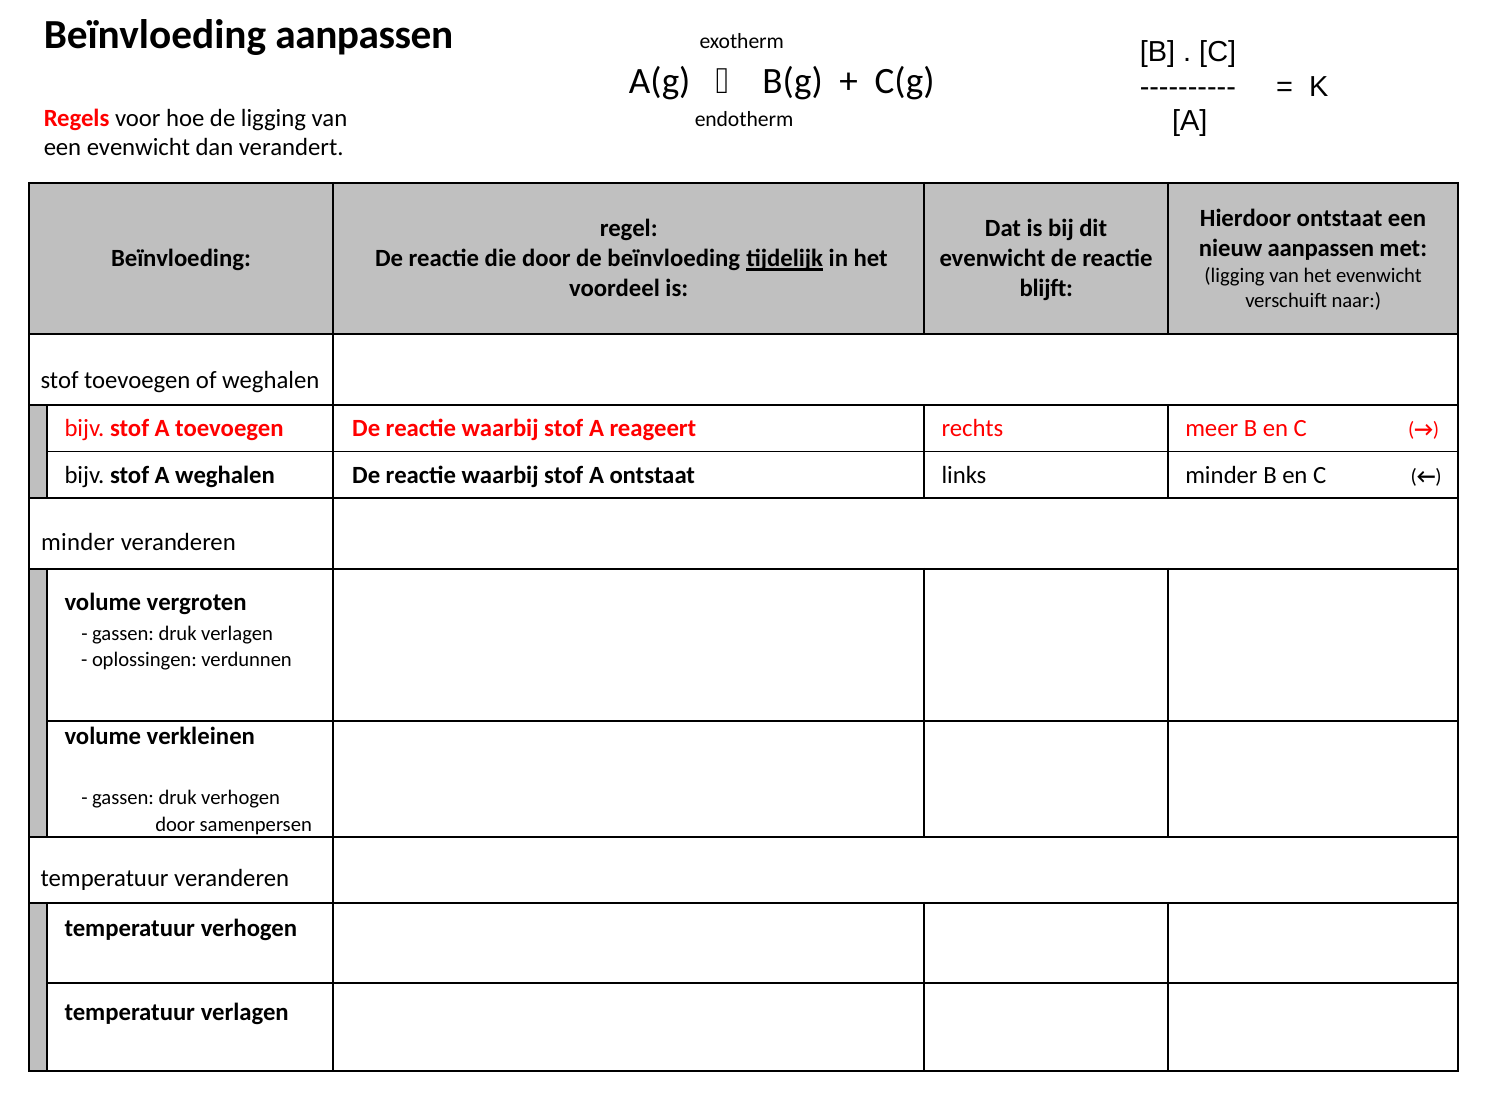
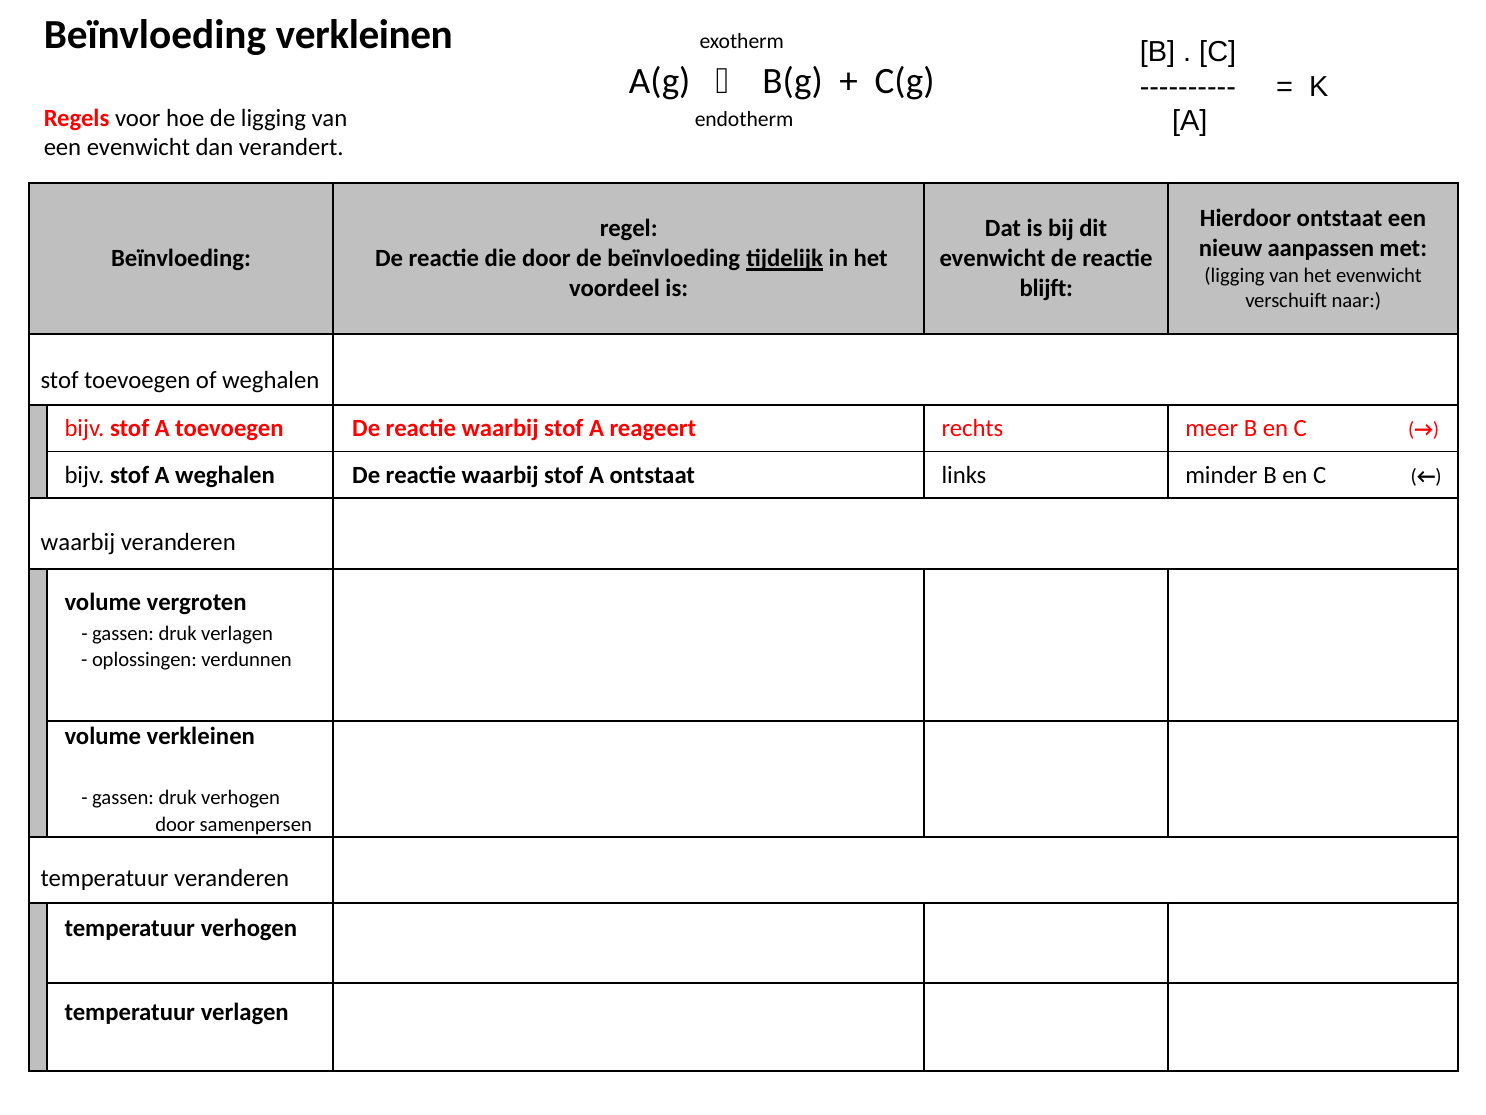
Beïnvloeding aanpassen: aanpassen -> verkleinen (364, 35)
minder: minder -> waarbij (78, 542)
